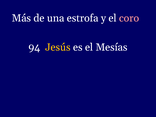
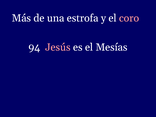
Jesús colour: yellow -> pink (58, 47)
